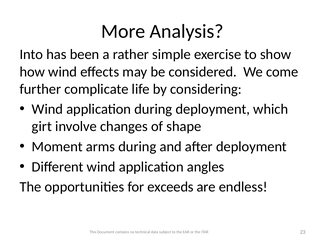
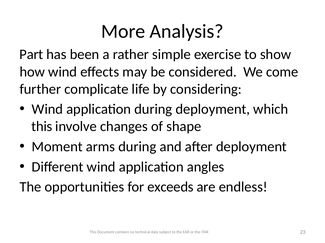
Into: Into -> Part (31, 55)
girt: girt -> this (42, 127)
